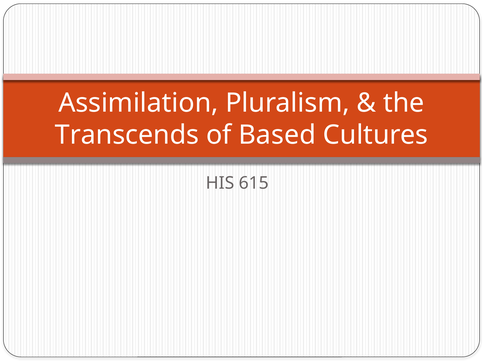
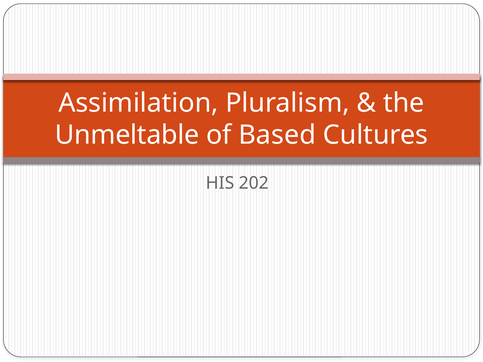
Transcends: Transcends -> Unmeltable (127, 135)
615: 615 -> 202 (254, 183)
